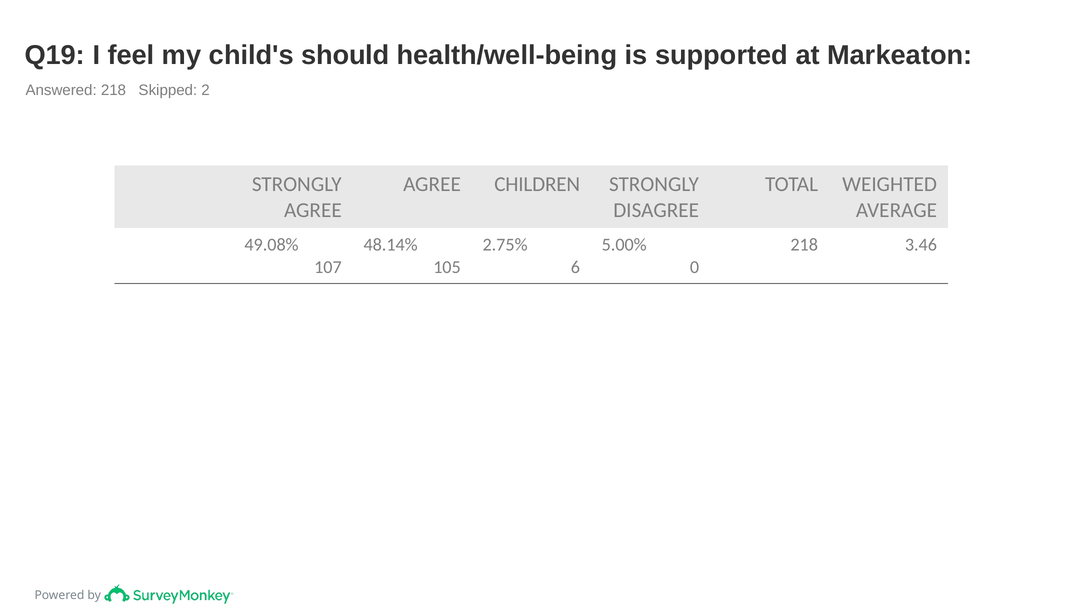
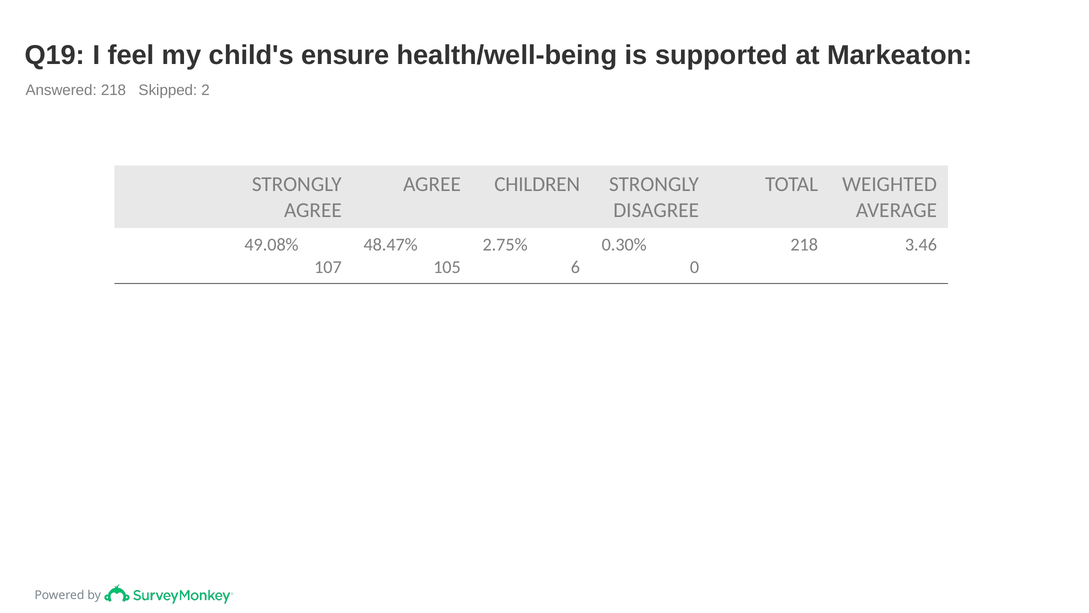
should: should -> ensure (345, 55)
48.14%: 48.14% -> 48.47% (391, 245)
5.00%: 5.00% -> 0.30% (624, 245)
